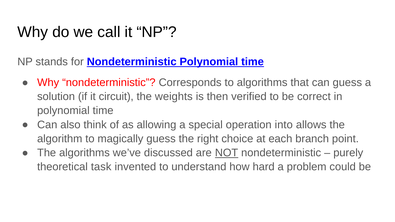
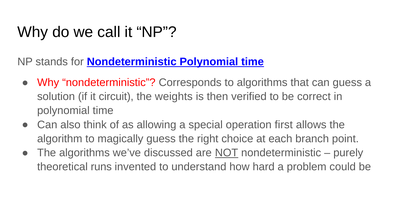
into: into -> first (284, 125)
task: task -> runs (101, 167)
